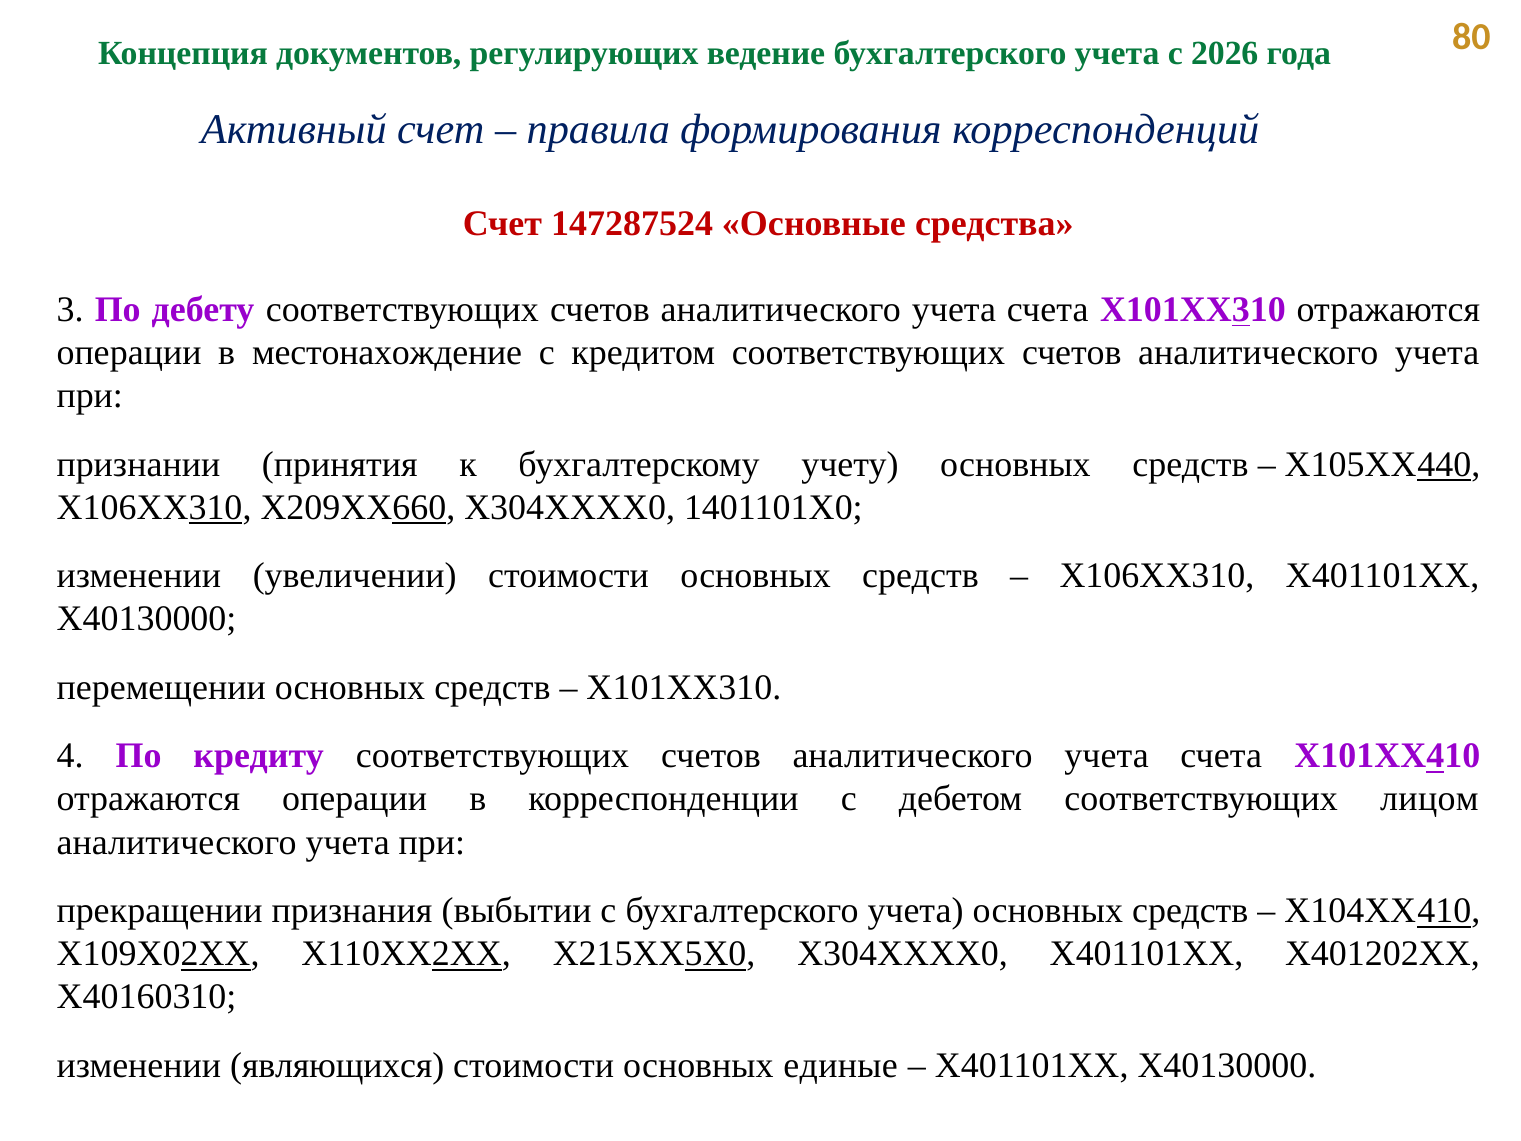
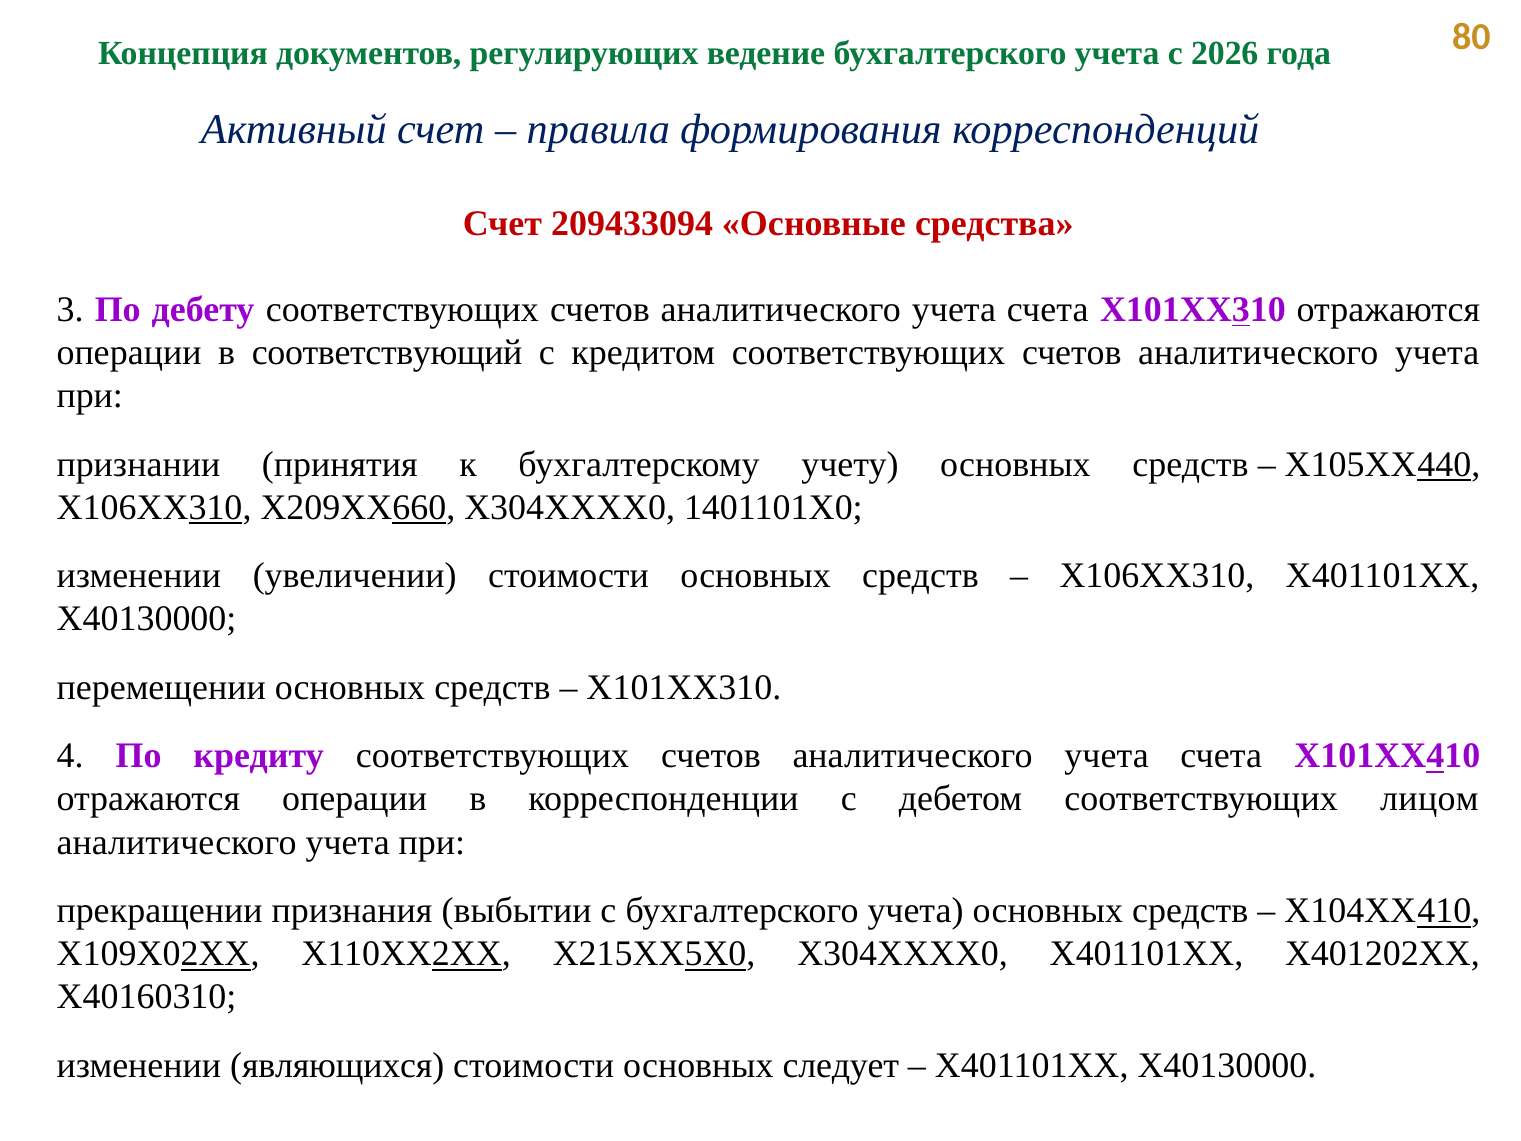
147287524: 147287524 -> 209433094 (632, 223)
местонахождение: местонахождение -> соответствующий (387, 353)
единые: единые -> следует (841, 1065)
